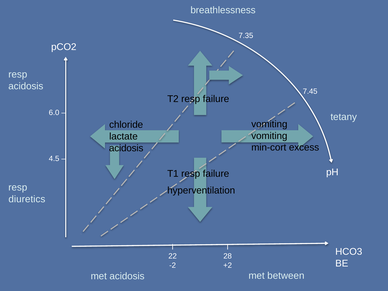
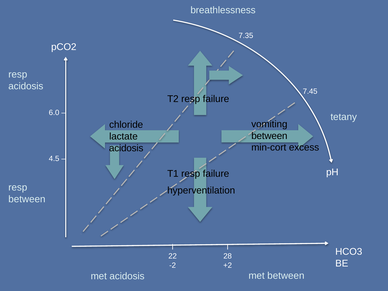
vomiting: vomiting -> between (269, 136)
diuretics: diuretics -> between (27, 199)
